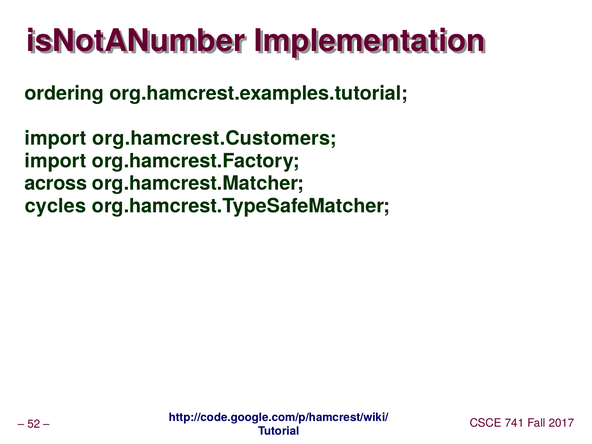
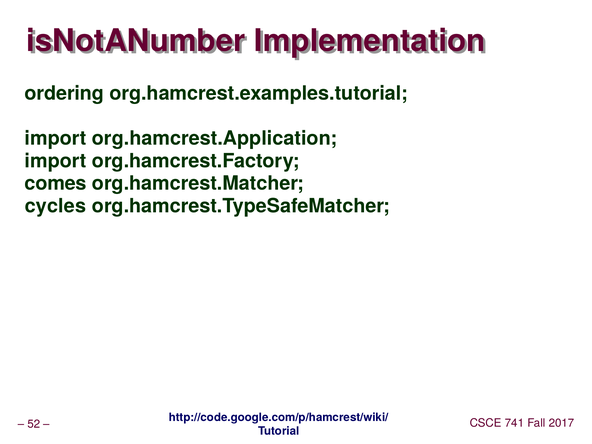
org.hamcrest.Customers: org.hamcrest.Customers -> org.hamcrest.Application (215, 138)
across: across -> comes (56, 183)
